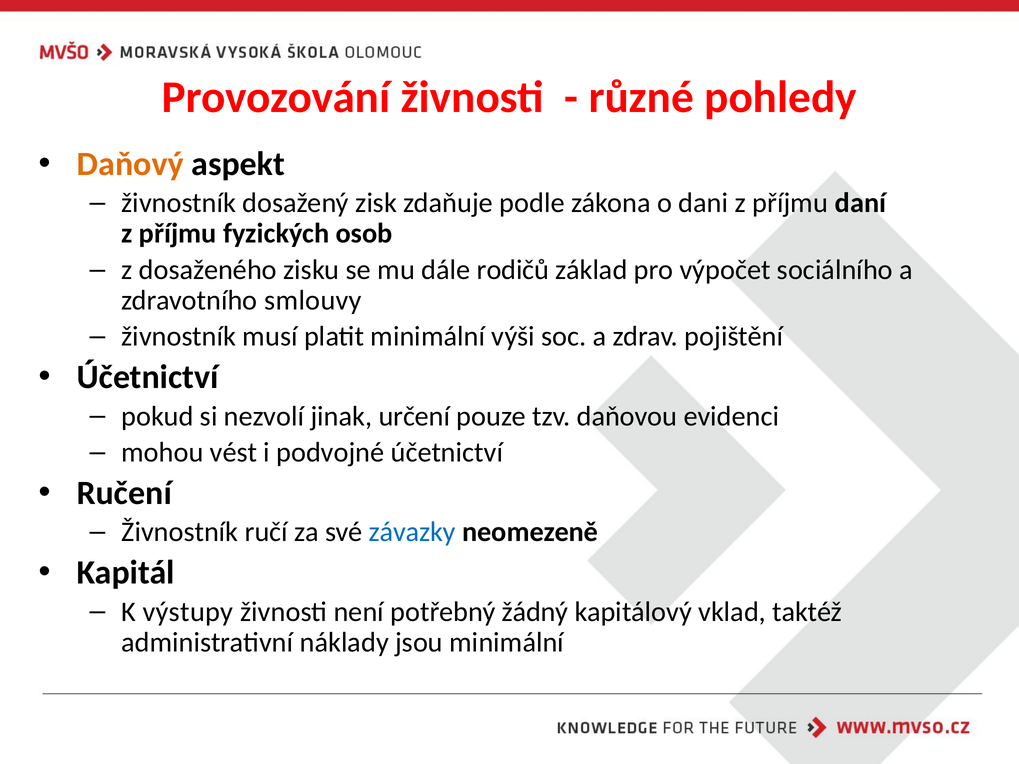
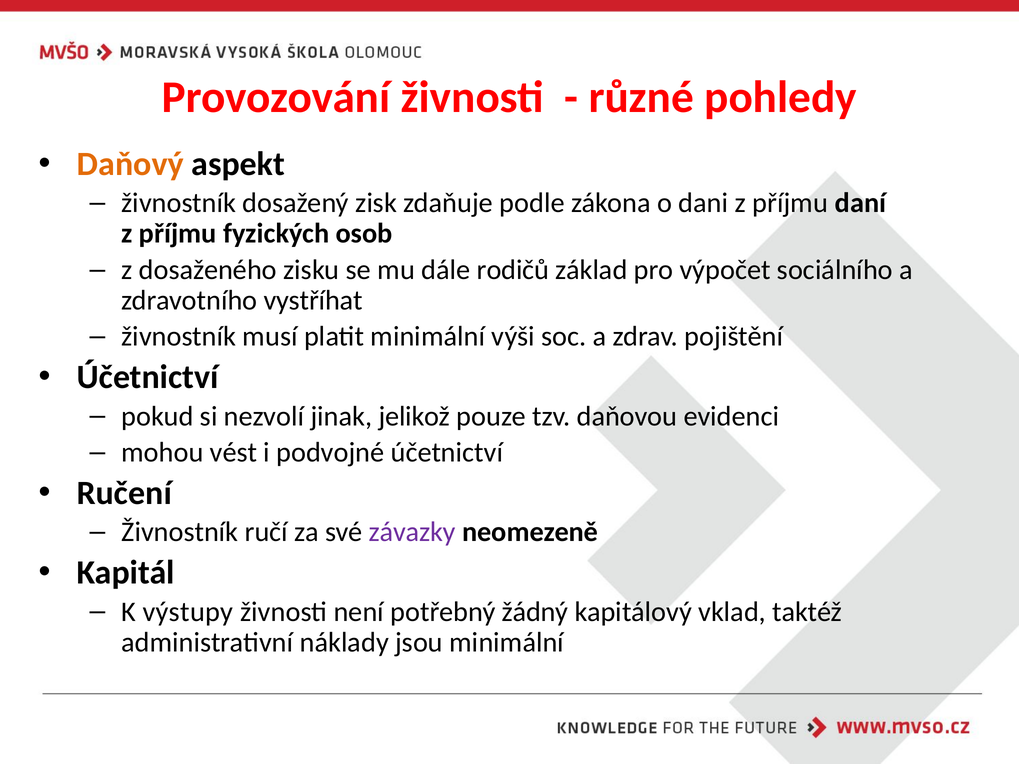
smlouvy: smlouvy -> vystříhat (313, 301)
určení: určení -> jelikož (414, 416)
závazky colour: blue -> purple (412, 532)
